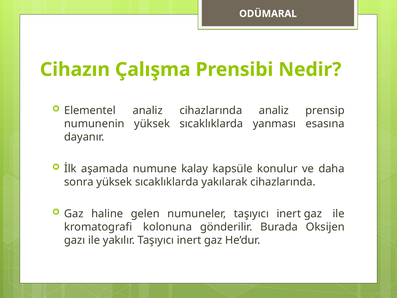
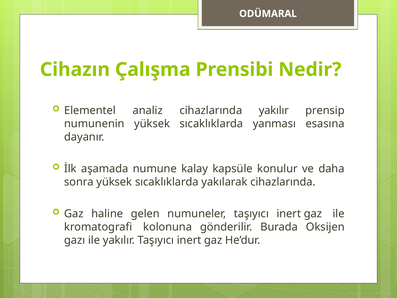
cihazlarında analiz: analiz -> yakılır (274, 110)
